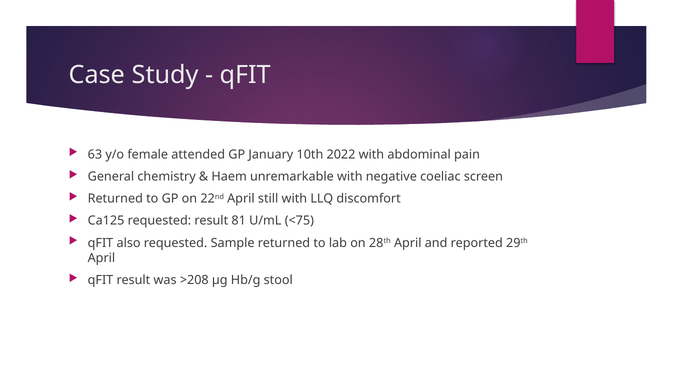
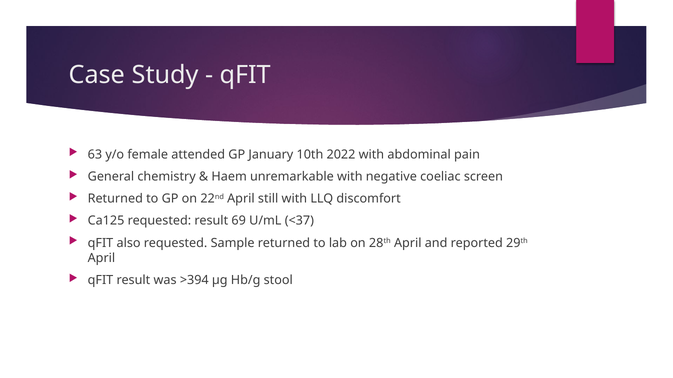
81: 81 -> 69 (239, 221)
<75: <75 -> <37 (299, 221)
>208: >208 -> >394 (194, 281)
